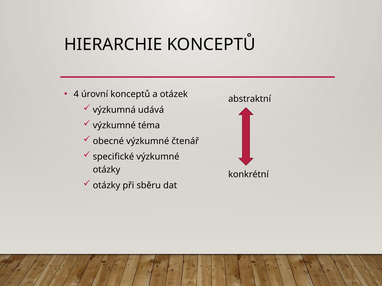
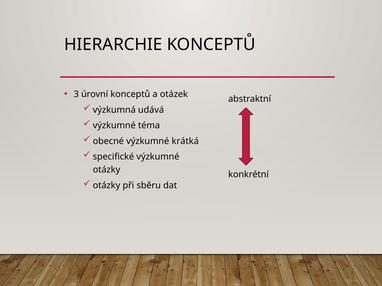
4: 4 -> 3 (76, 94)
čtenář: čtenář -> krátká (185, 141)
